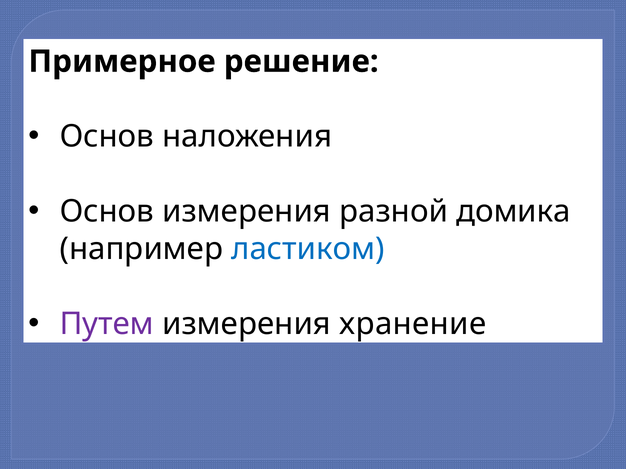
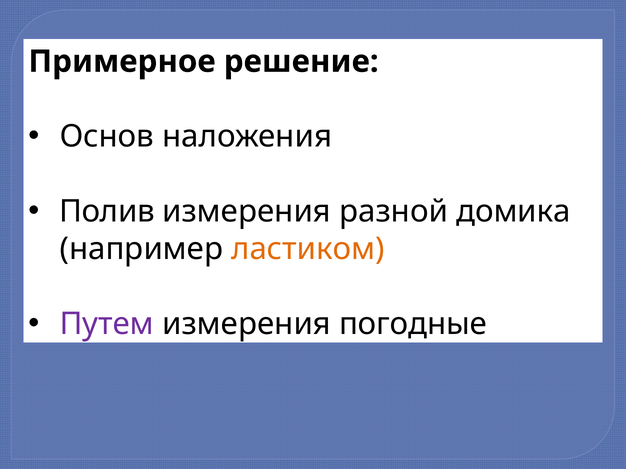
Основ: Основ -> Полив (107, 212)
ластиком colour: blue -> orange (308, 249)
хранение: хранение -> погодные (413, 325)
